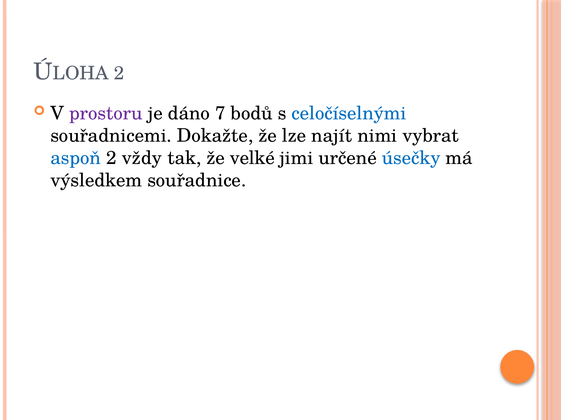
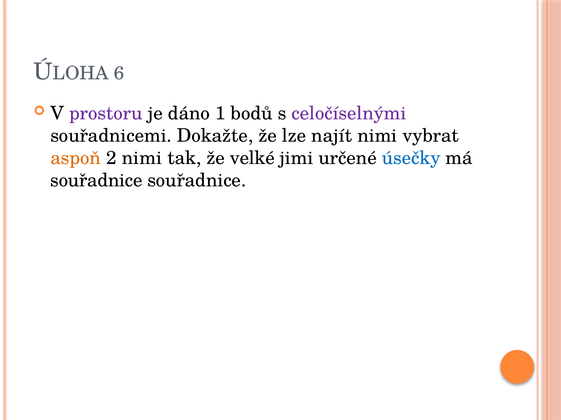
2: 2 -> 6 (119, 73)
7: 7 -> 1 (220, 113)
celočíselnými colour: blue -> purple (349, 113)
aspoň colour: blue -> orange (76, 158)
2 vždy: vždy -> nimi (142, 158)
výsledkem: výsledkem -> souřadnice (96, 181)
